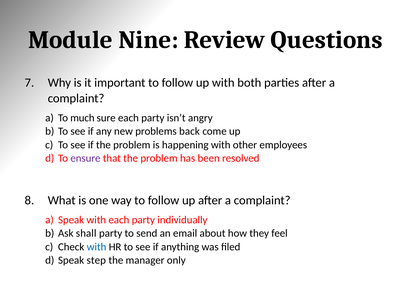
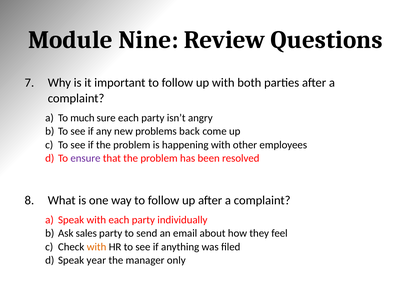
shall: shall -> sales (86, 234)
with colour: blue -> orange (97, 247)
step: step -> year (96, 261)
